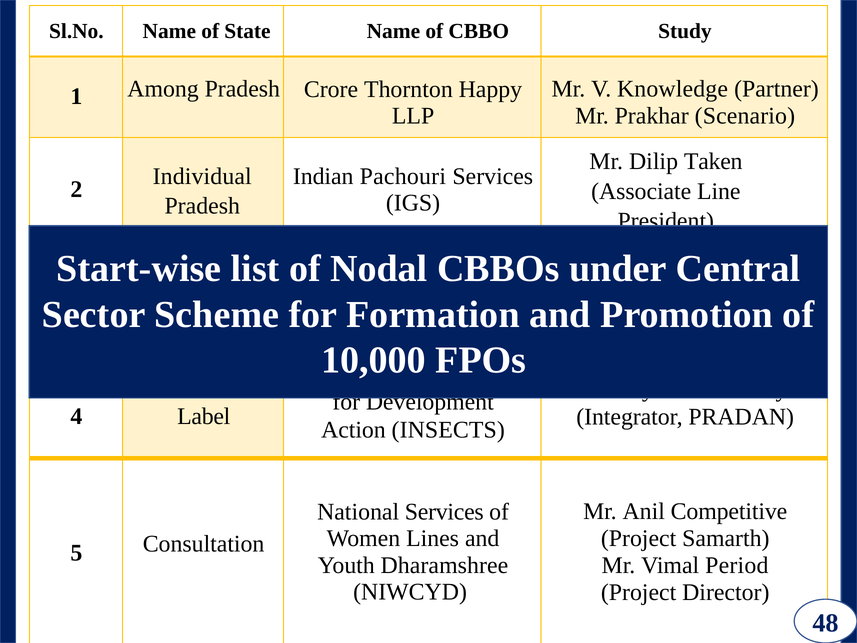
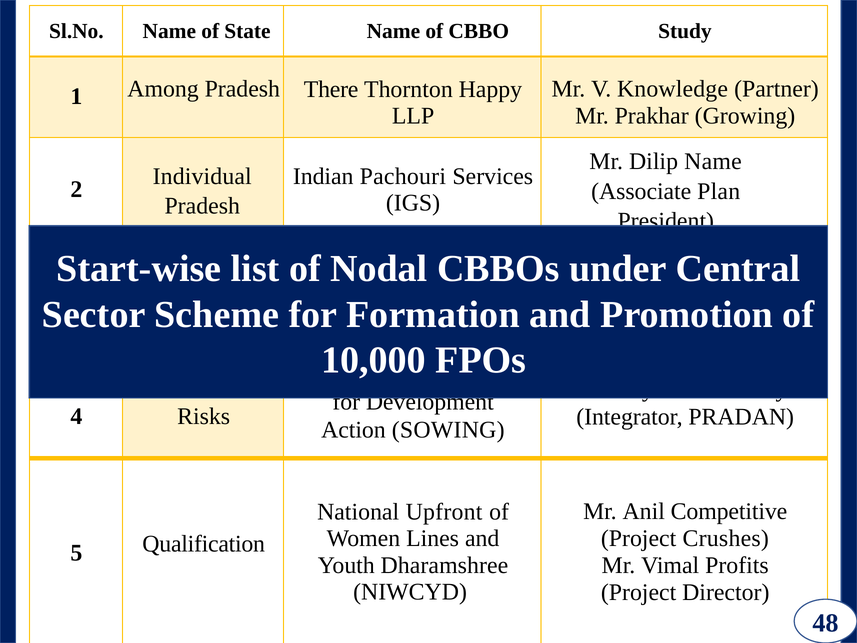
Crore: Crore -> There (331, 89)
Scenario: Scenario -> Growing (745, 116)
Dilip Taken: Taken -> Name (713, 161)
Line: Line -> Plan (719, 191)
Label: Label -> Risks (204, 416)
INSECTS: INSECTS -> SOWING (448, 430)
National Services: Services -> Upfront (444, 512)
Samarth: Samarth -> Crushes (726, 538)
Consultation: Consultation -> Qualification (204, 543)
Period: Period -> Profits (737, 565)
